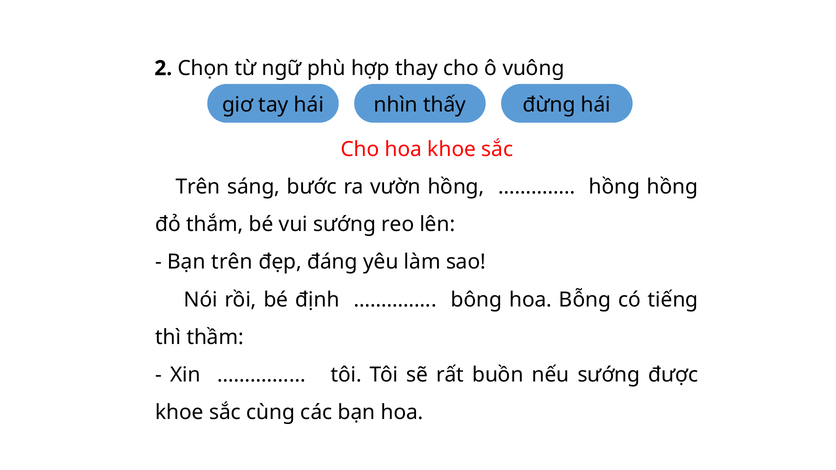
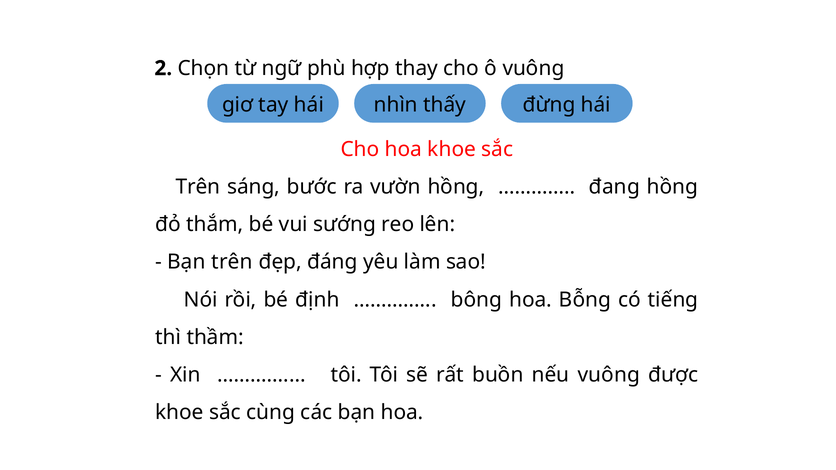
hồng: hồng -> đang (614, 187)
nếu sướng: sướng -> vuông (609, 375)
